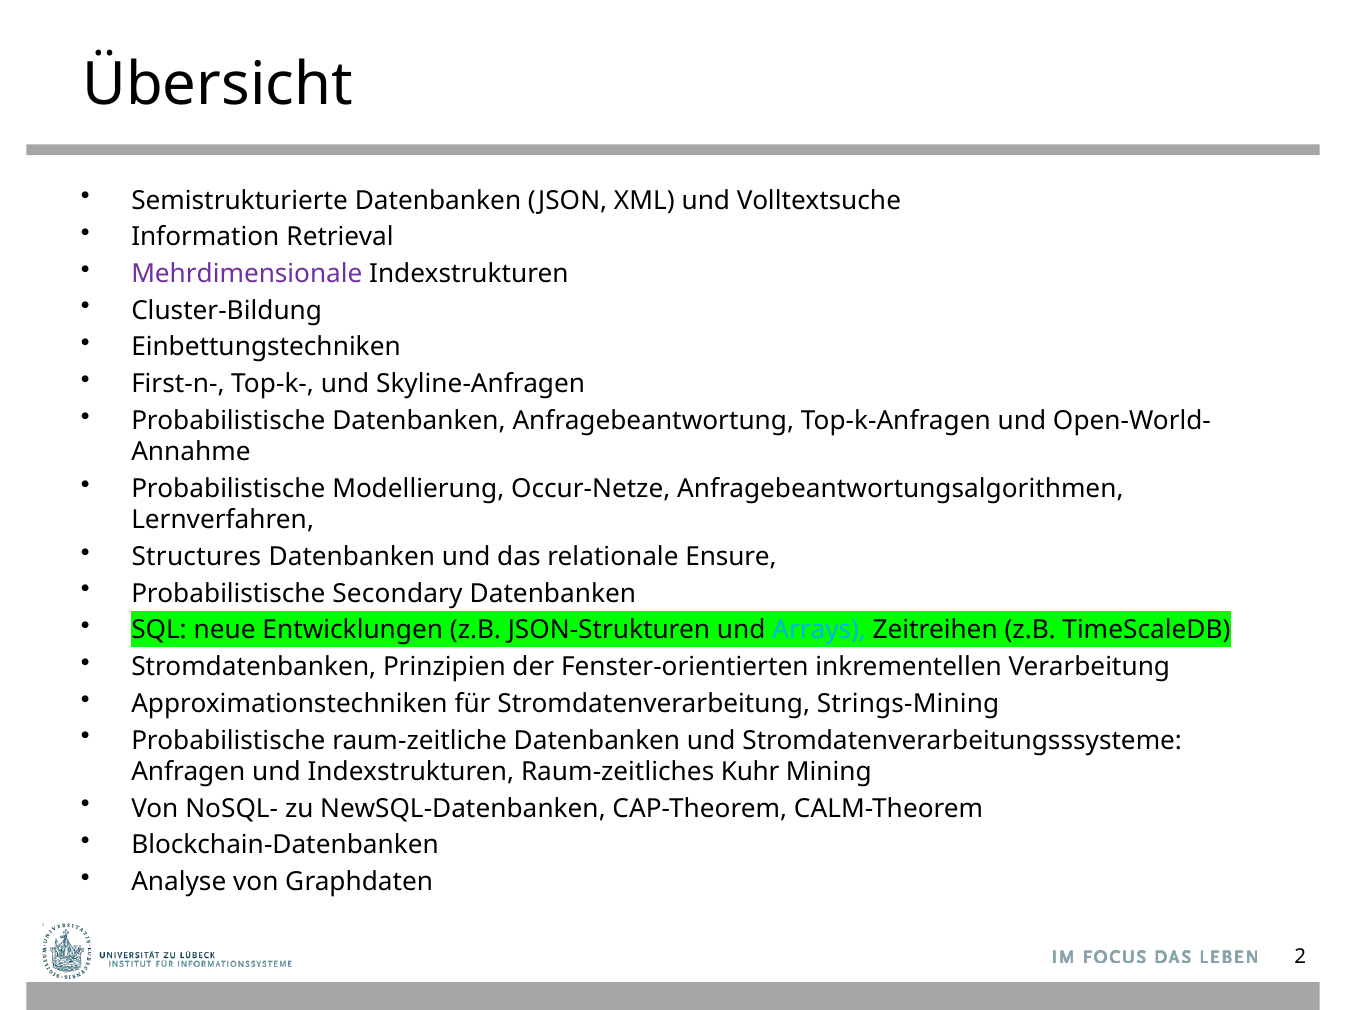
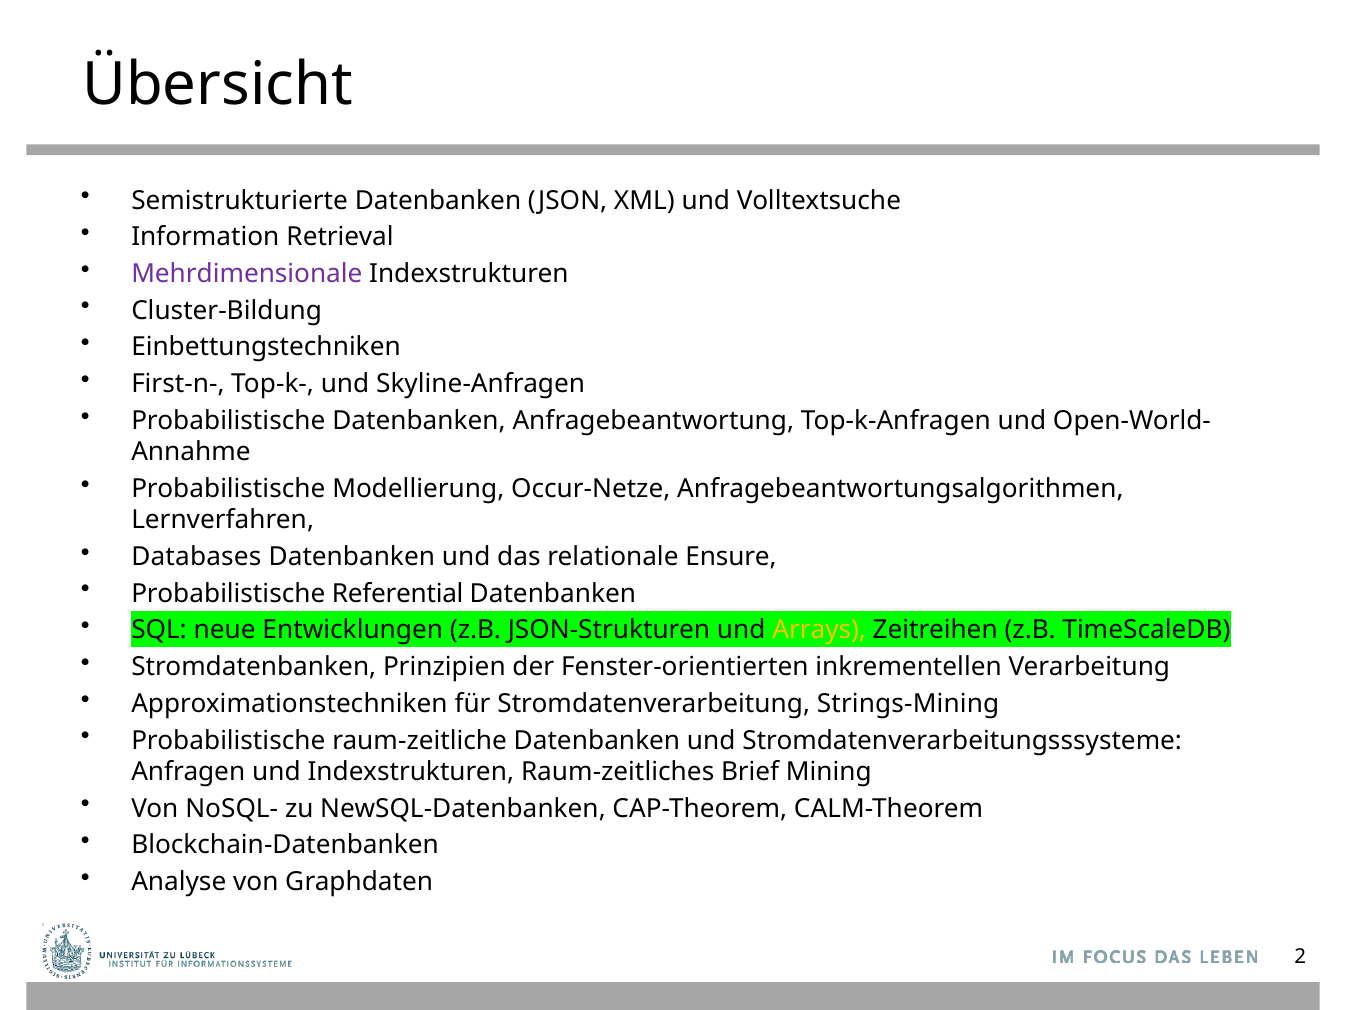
Structures: Structures -> Databases (196, 557)
Secondary: Secondary -> Referential (398, 593)
Arrays colour: light blue -> yellow (819, 630)
Kuhr: Kuhr -> Brief (750, 771)
